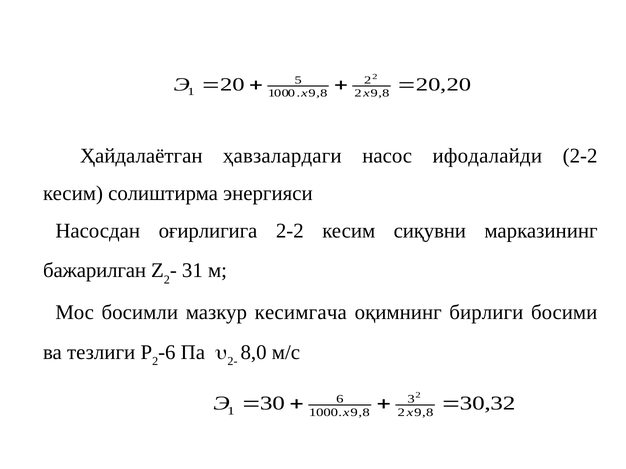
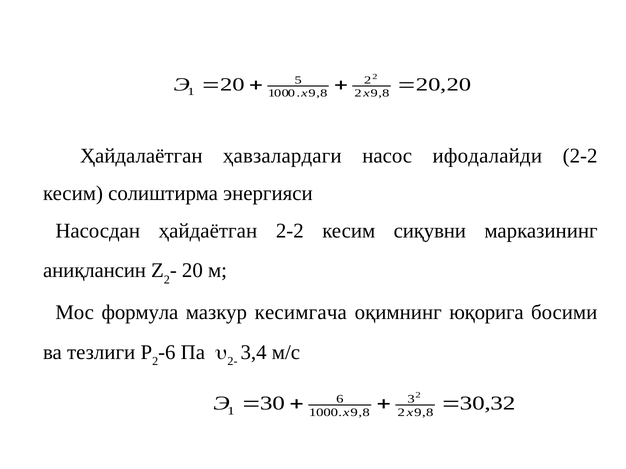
оғирлигига: оғирлигига -> ҳайдаётган (208, 231)
бажарилган: бажарилган -> аниқлансин (95, 271)
31: 31 -> 20 (192, 271)
босимли: босимли -> формула (140, 313)
бирлиги: бирлиги -> юқорига (486, 313)
8,0: 8,0 -> 3,4 (254, 353)
